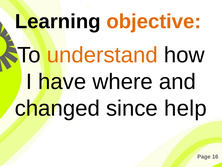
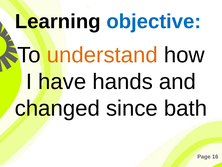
objective colour: orange -> blue (154, 21)
where: where -> hands (123, 81)
help: help -> bath (186, 108)
